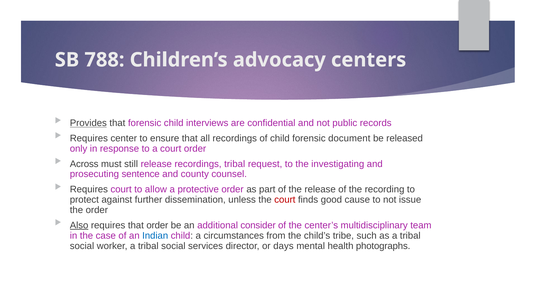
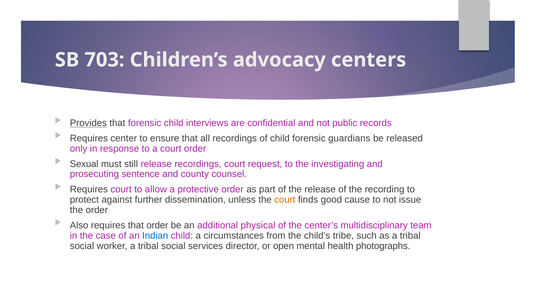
788: 788 -> 703 (104, 60)
document: document -> guardians (349, 138)
Across: Across -> Sexual (84, 164)
recordings tribal: tribal -> court (235, 164)
court colour: red -> orange (285, 199)
Also underline: present -> none (79, 225)
consider: consider -> physical (258, 225)
days: days -> open (284, 245)
